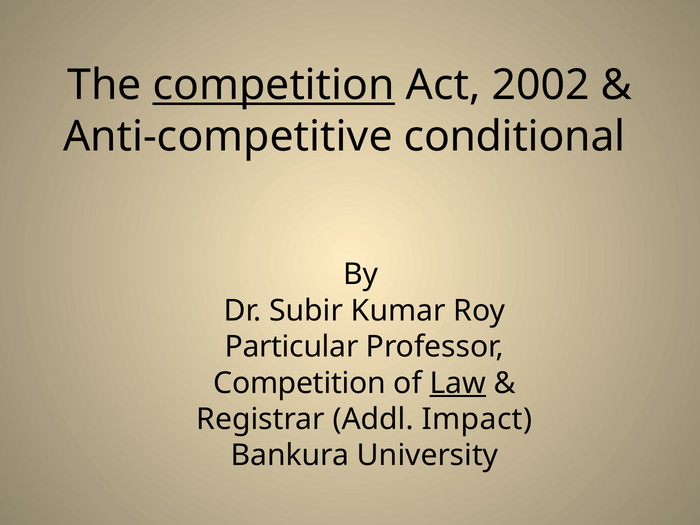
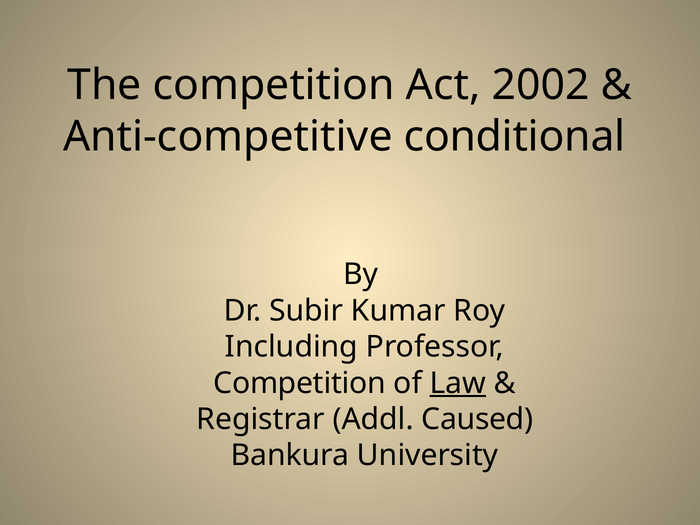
competition underline: present -> none (274, 85)
Particular: Particular -> Including (291, 347)
Impact: Impact -> Caused (477, 419)
